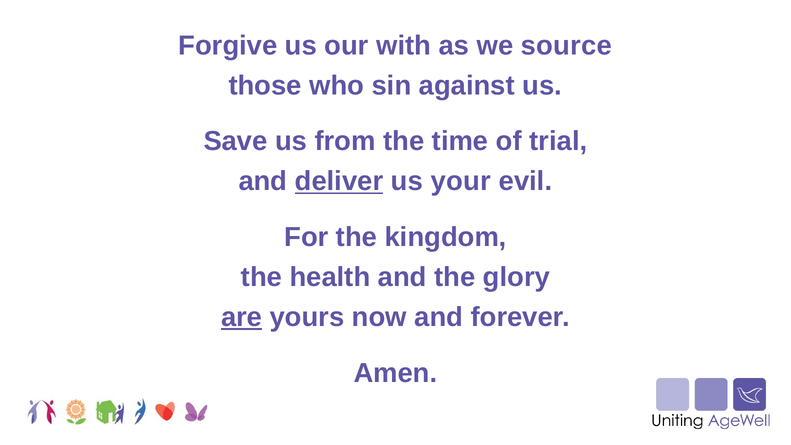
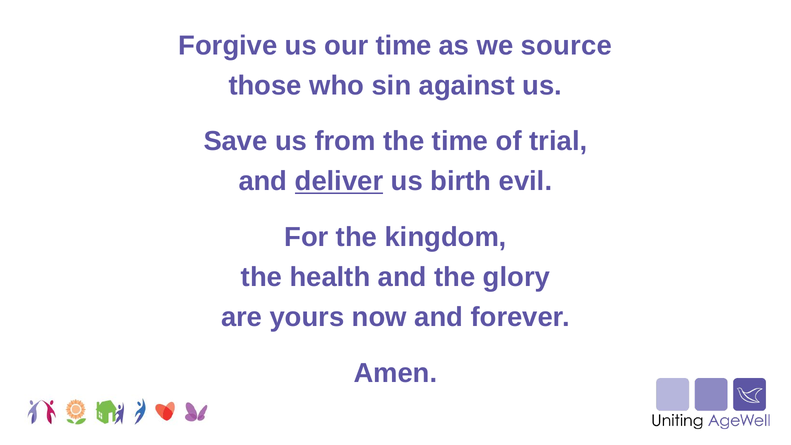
our with: with -> time (404, 45)
your: your -> birth (461, 181)
are underline: present -> none (242, 317)
